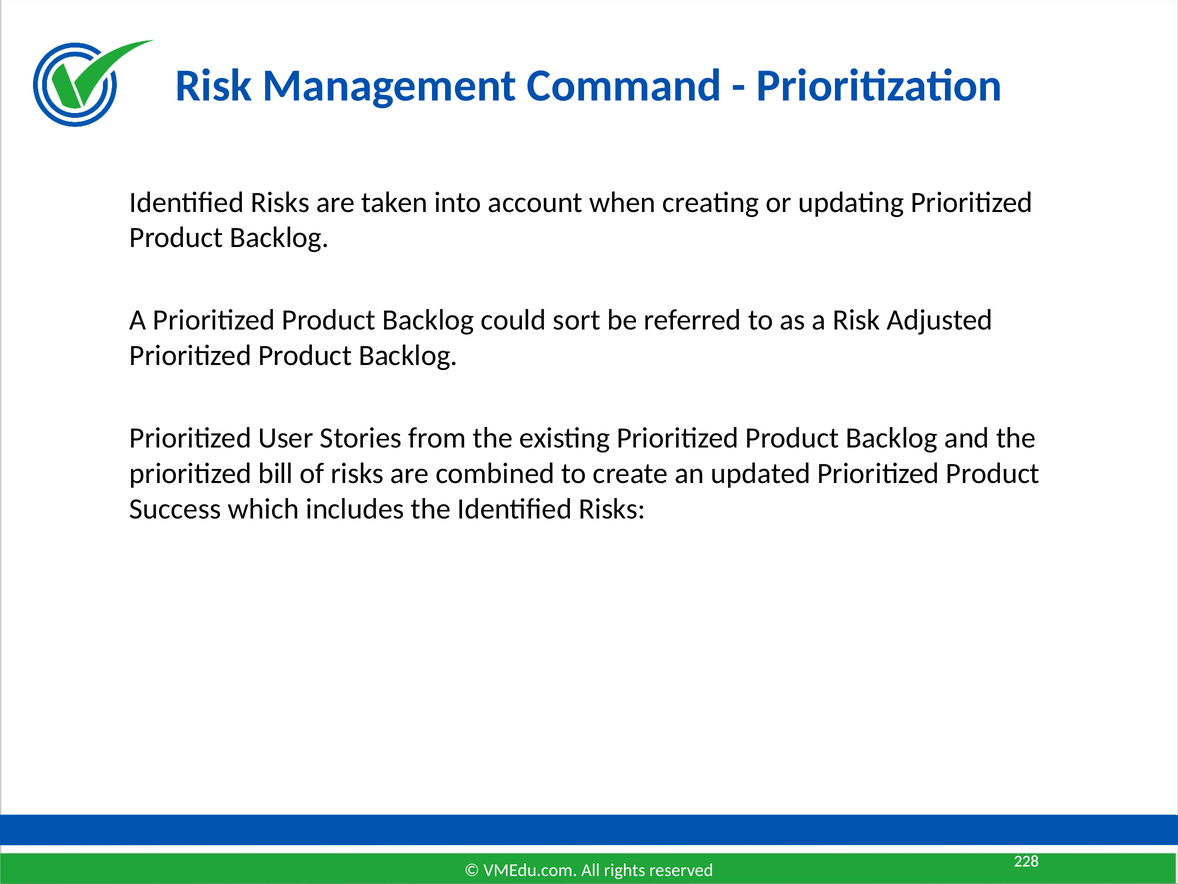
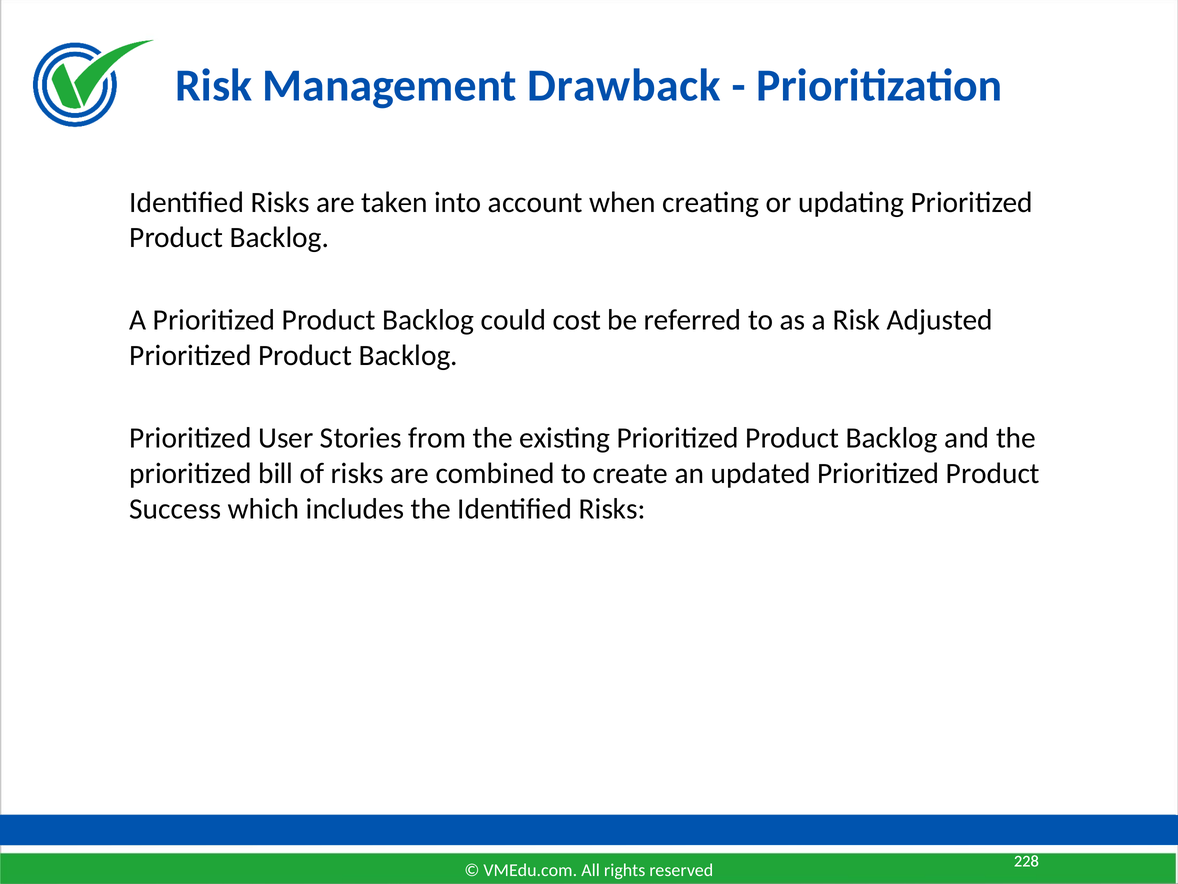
Command: Command -> Drawback (624, 86)
sort: sort -> cost (577, 320)
